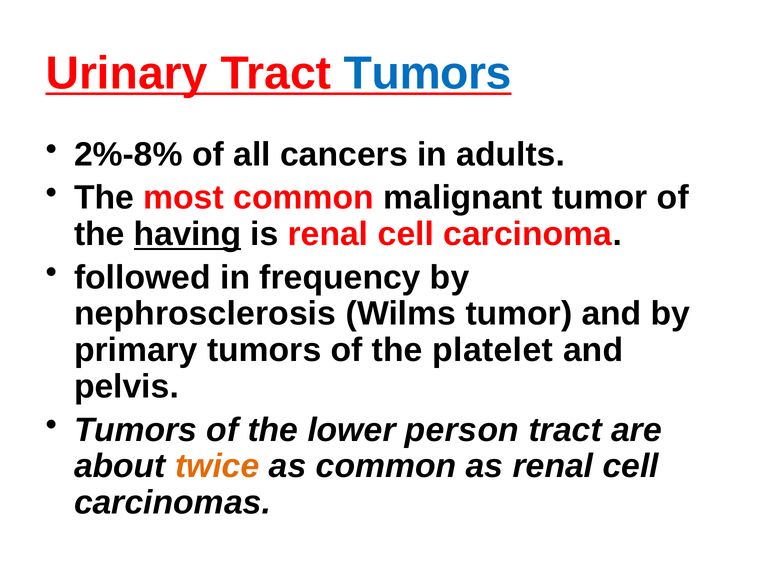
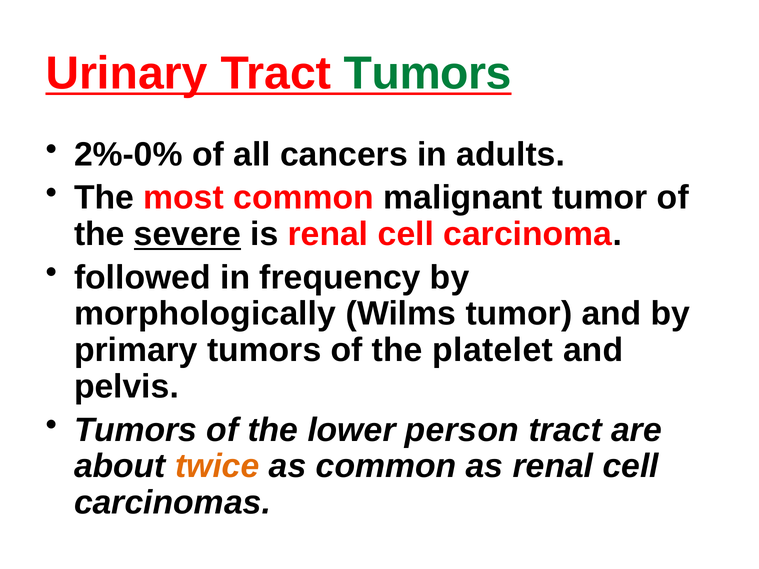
Tumors colour: blue -> green (428, 73)
2%-8%: 2%-8% -> 2%-0% (128, 155)
having: having -> severe (187, 234)
nephrosclerosis: nephrosclerosis -> morphologically (205, 314)
